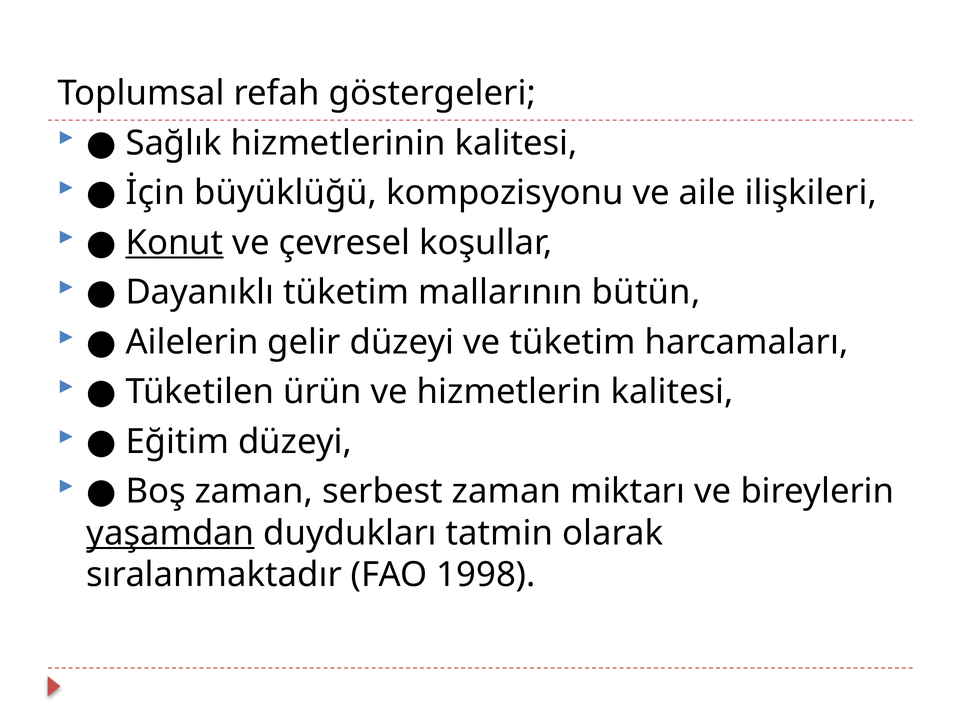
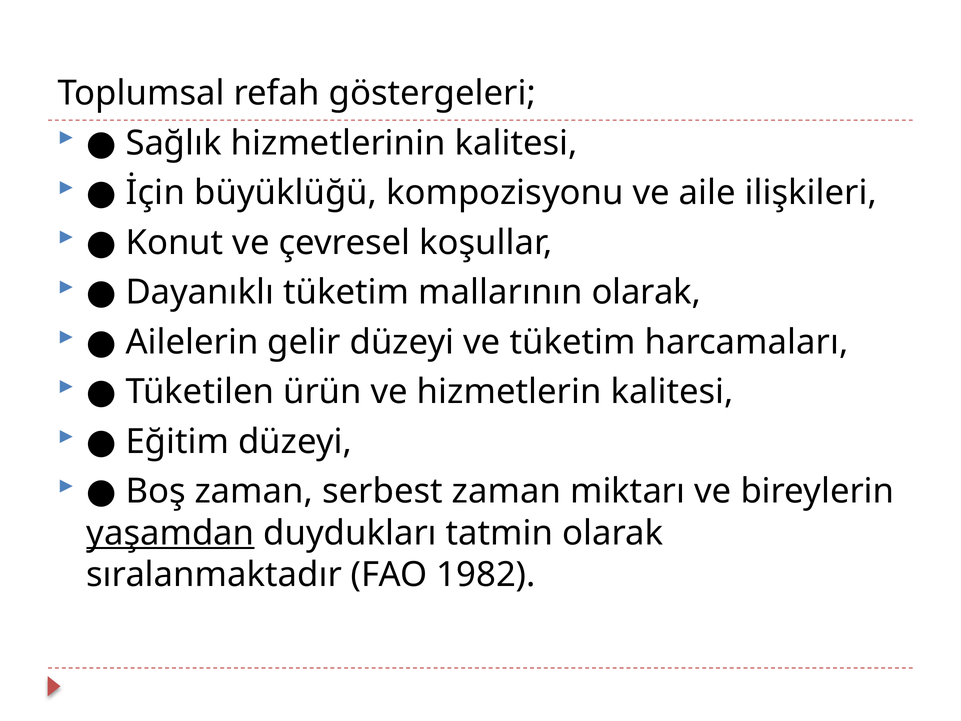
Konut underline: present -> none (174, 243)
mallarının bütün: bütün -> olarak (646, 292)
1998: 1998 -> 1982 (486, 575)
